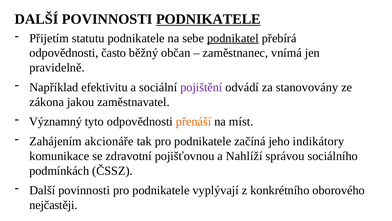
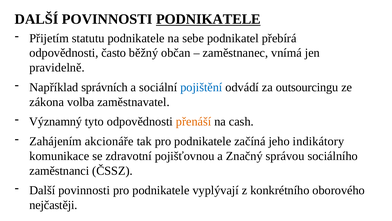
podnikatel underline: present -> none (233, 38)
efektivitu: efektivitu -> správních (105, 87)
pojištění colour: purple -> blue (201, 87)
stanovovány: stanovovány -> outsourcingu (307, 87)
jakou: jakou -> volba (81, 102)
míst: míst -> cash (241, 121)
Nahlíží: Nahlíží -> Značný (244, 156)
podmínkách: podmínkách -> zaměstnanci (59, 170)
